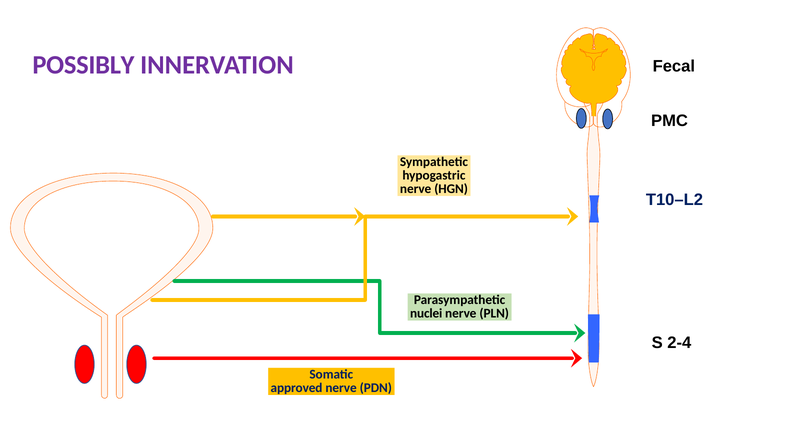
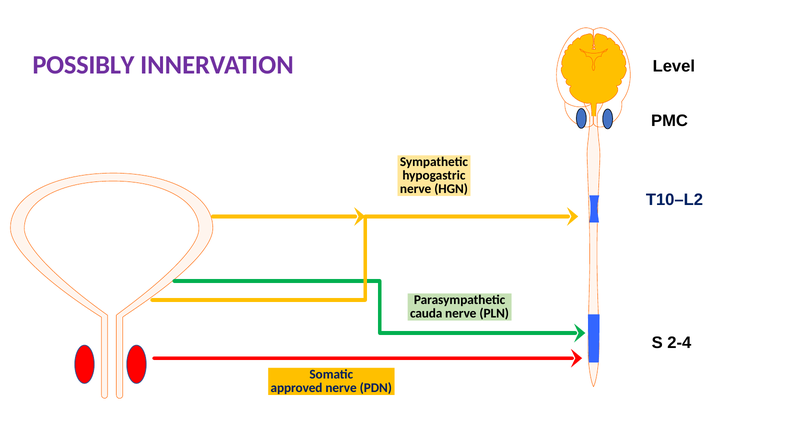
Fecal: Fecal -> Level (674, 66)
nuclei: nuclei -> cauda (426, 313)
